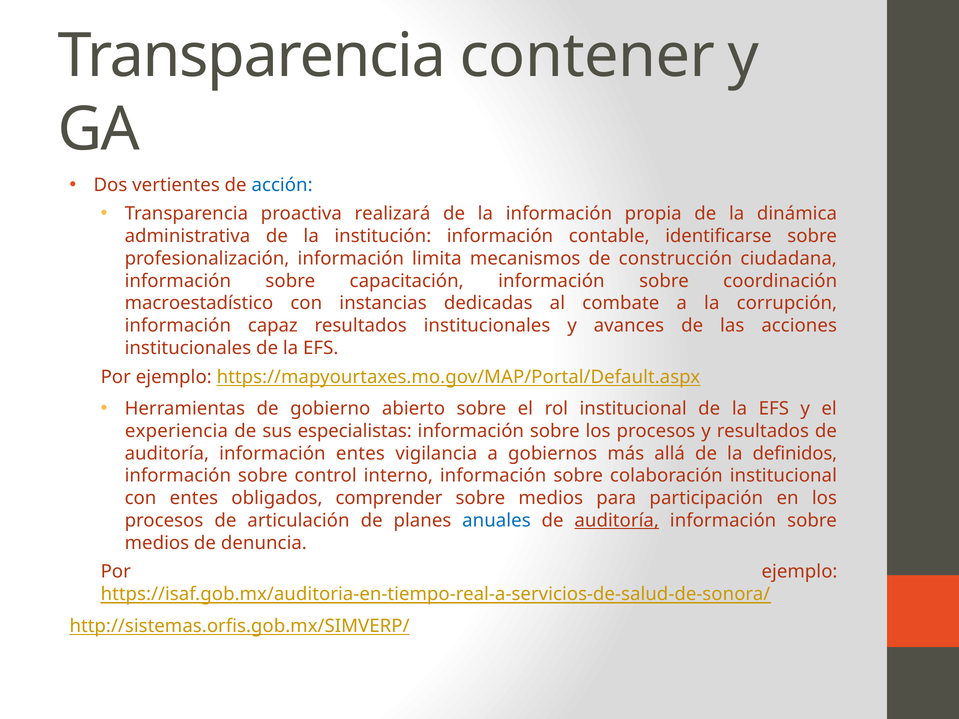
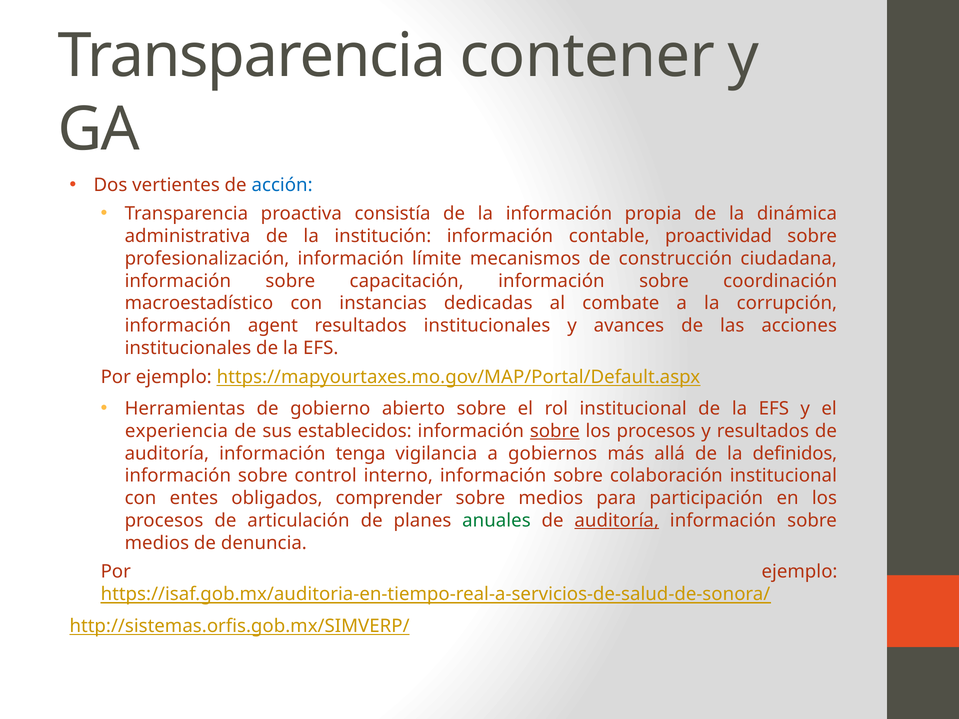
realizará: realizará -> consistía (393, 214)
identificarse: identificarse -> proactividad (719, 236)
limita: limita -> límite (437, 259)
capaz: capaz -> agent (273, 326)
especialistas: especialistas -> establecidos (355, 431)
sobre underline: none -> present (555, 431)
información entes: entes -> tenga (361, 454)
anuales colour: blue -> green (496, 521)
